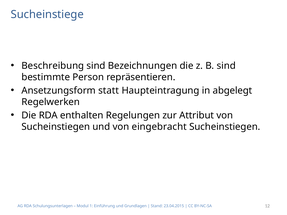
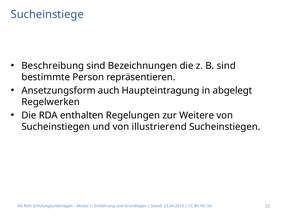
statt: statt -> auch (109, 91)
Attribut: Attribut -> Weitere (197, 115)
eingebracht: eingebracht -> illustrierend (159, 127)
